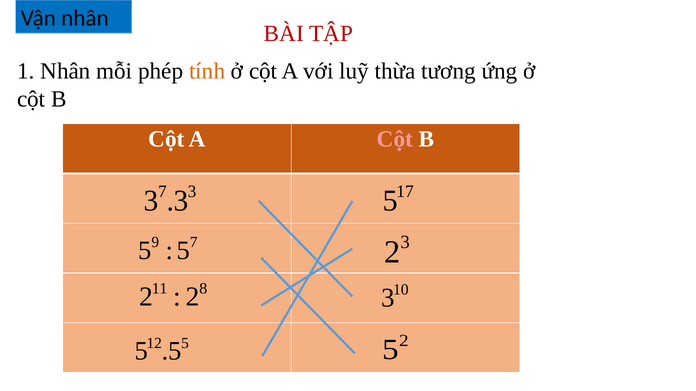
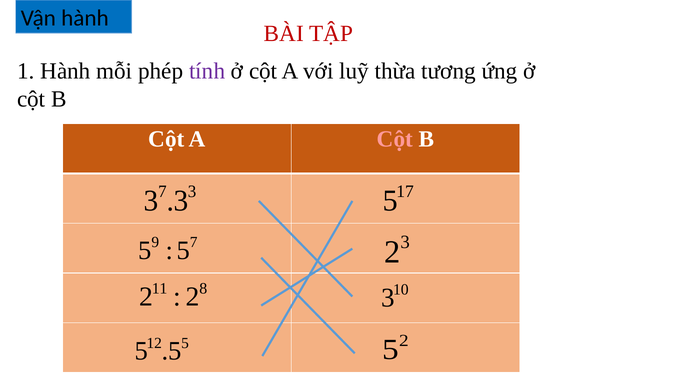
Vận nhân: nhân -> hành (85, 18)
1 Nhân: Nhân -> Hành (65, 71)
tính colour: orange -> purple (207, 71)
